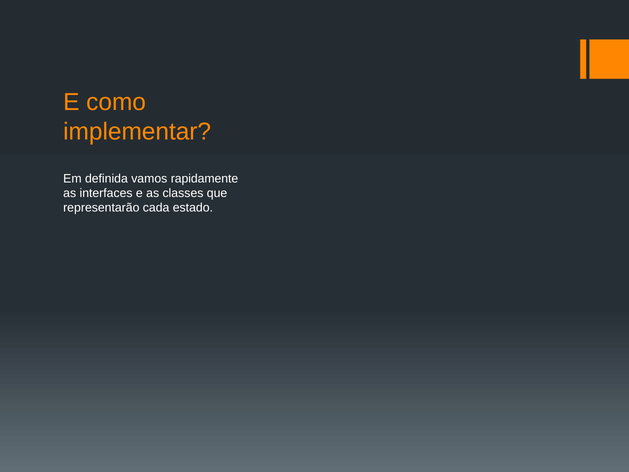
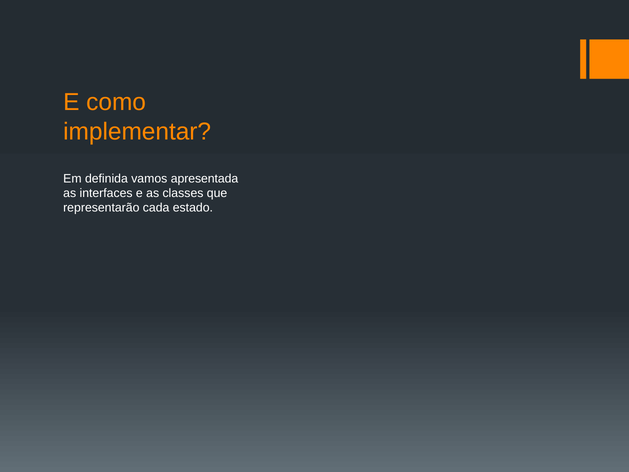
rapidamente: rapidamente -> apresentada (204, 178)
